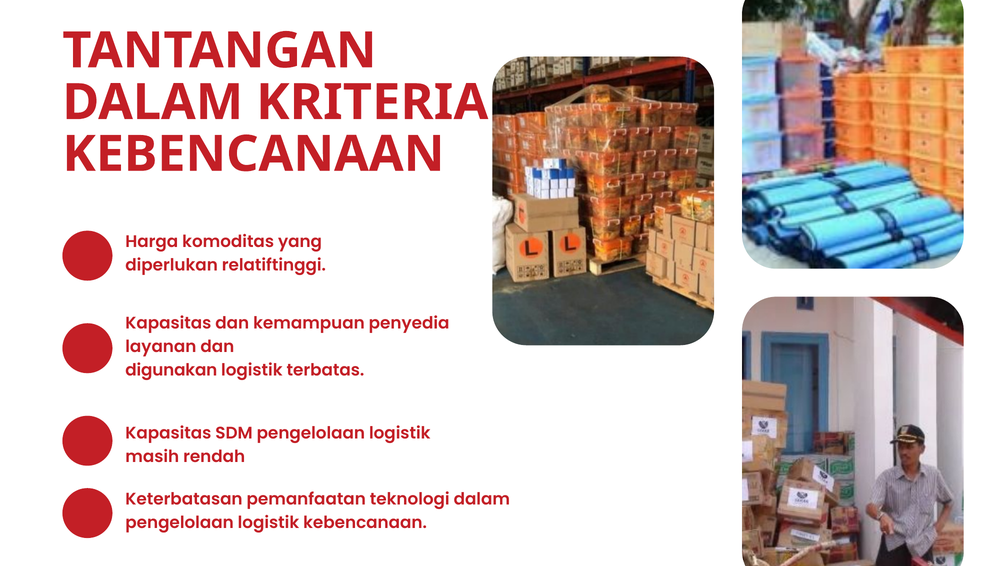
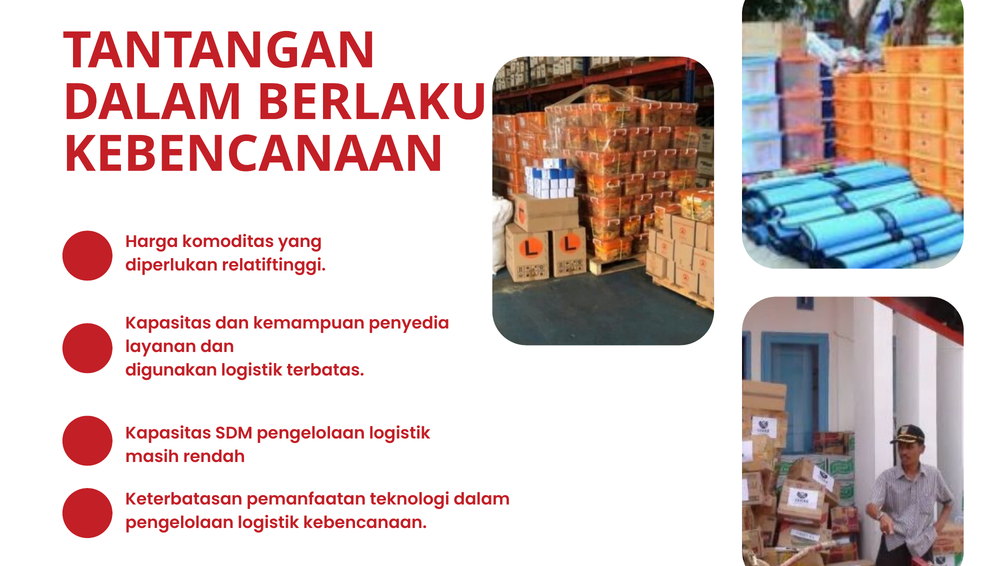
KRITERIA: KRITERIA -> BERLAKU (372, 103)
